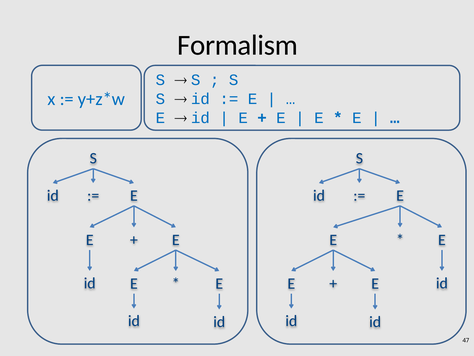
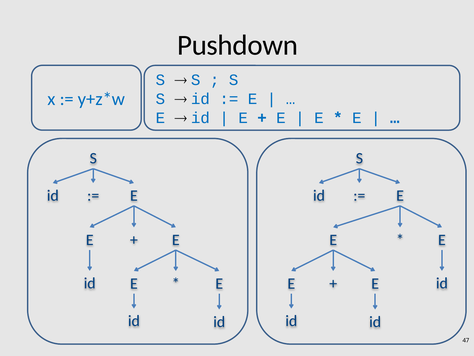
Formalism: Formalism -> Pushdown (238, 45)
